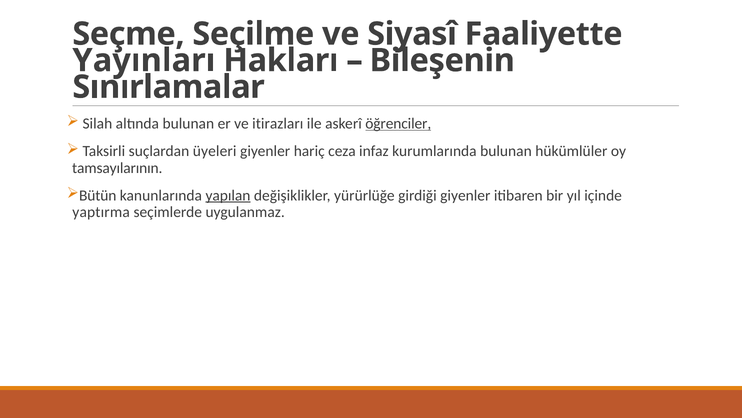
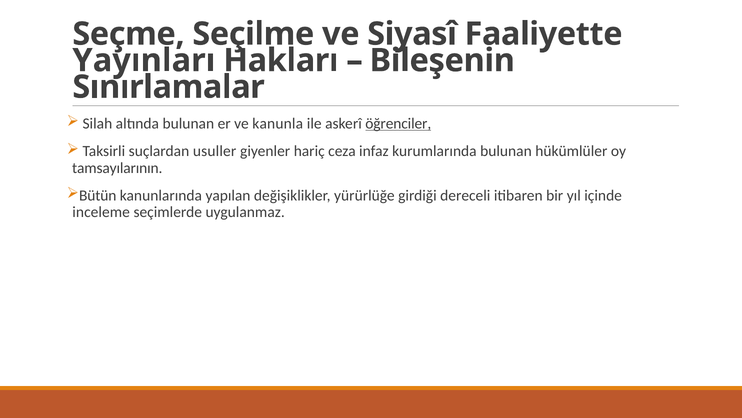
itirazları: itirazları -> kanunla (278, 123)
üyeleri: üyeleri -> usuller (215, 151)
yapılan underline: present -> none (228, 195)
girdiği giyenler: giyenler -> dereceli (465, 195)
yaptırma: yaptırma -> inceleme (101, 212)
